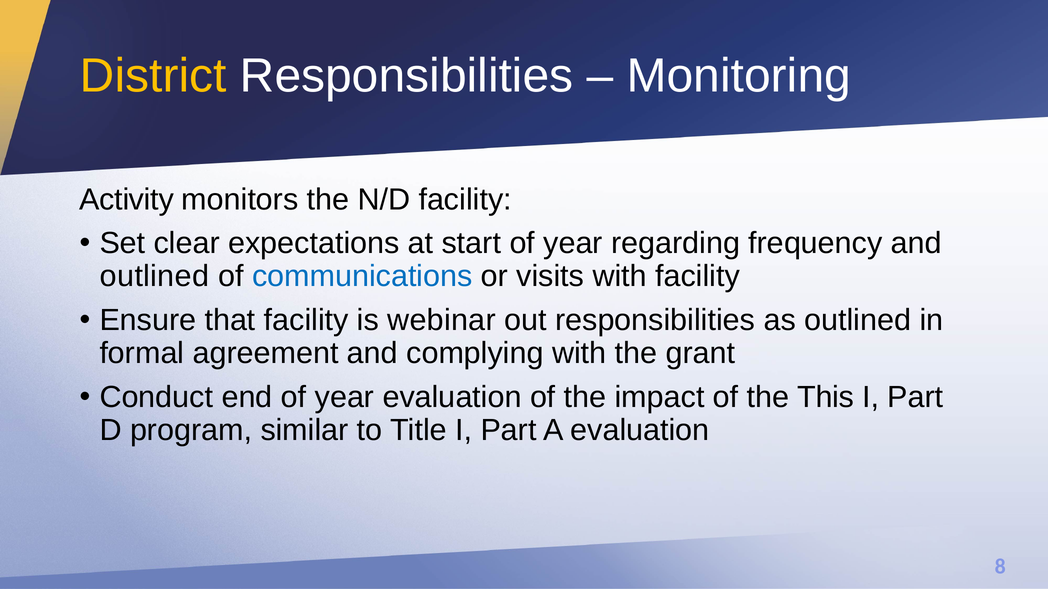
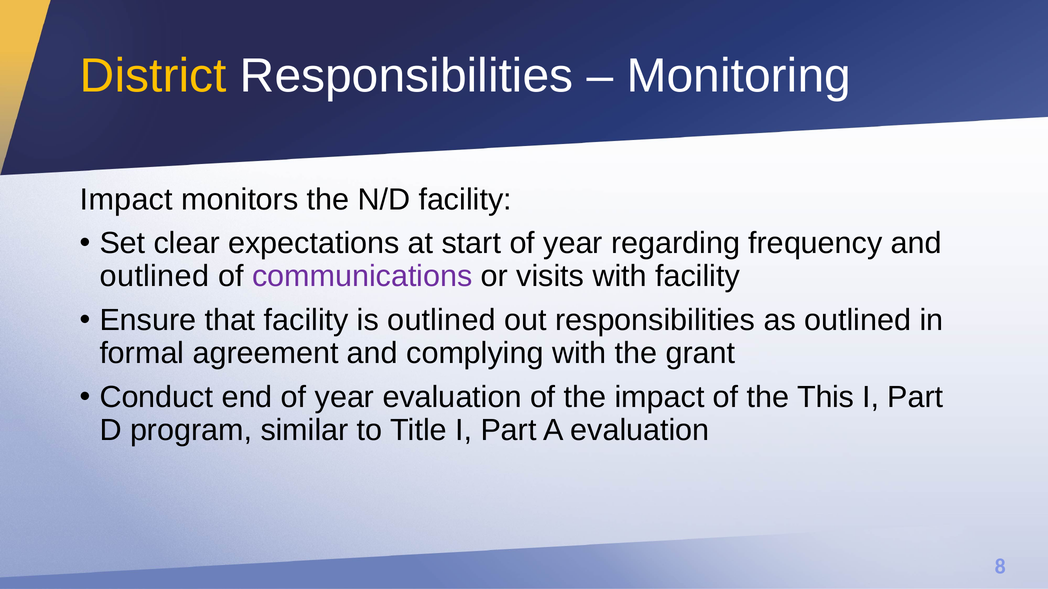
Activity: Activity -> Impact (126, 200)
communications colour: blue -> purple (362, 277)
is webinar: webinar -> outlined (442, 321)
